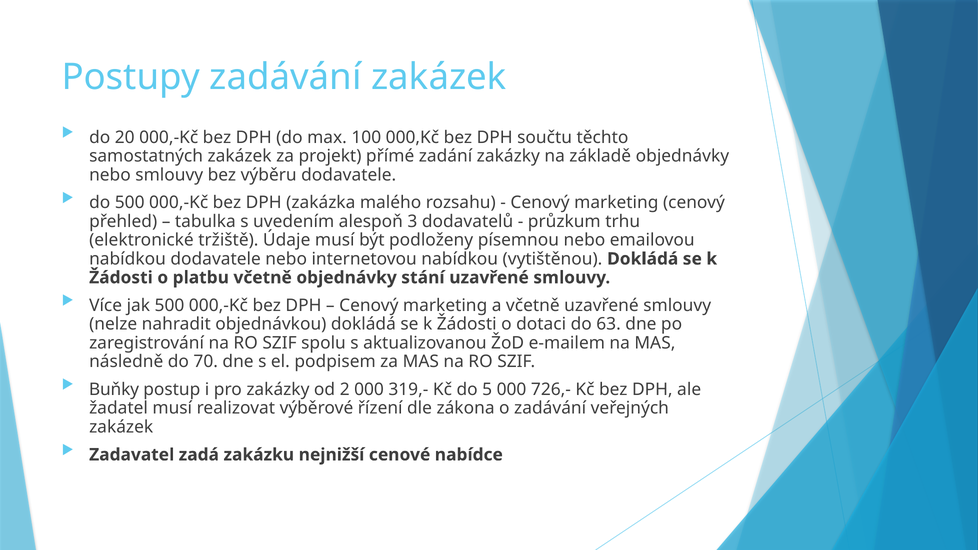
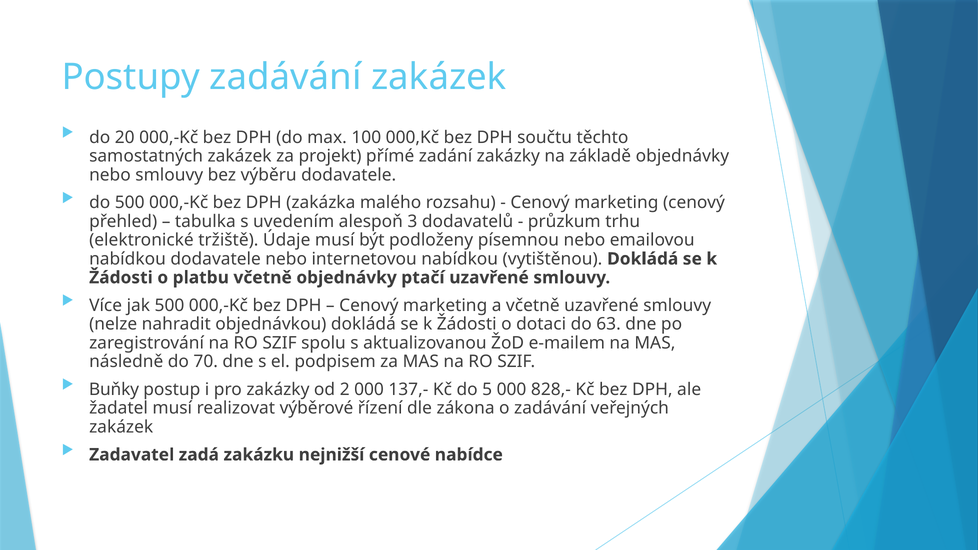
stání: stání -> ptačí (423, 278)
319,-: 319,- -> 137,- (408, 390)
726,-: 726,- -> 828,- (551, 390)
